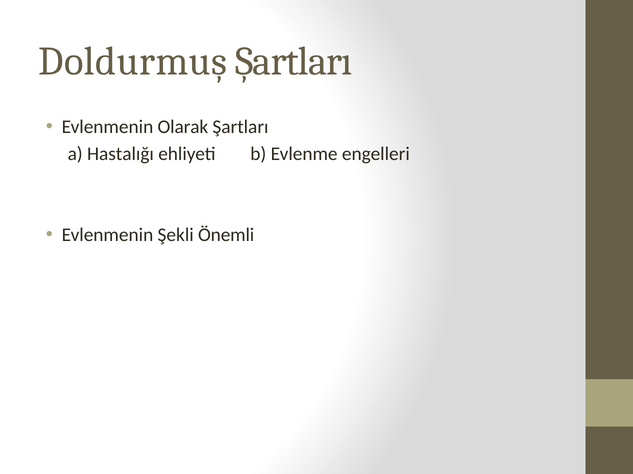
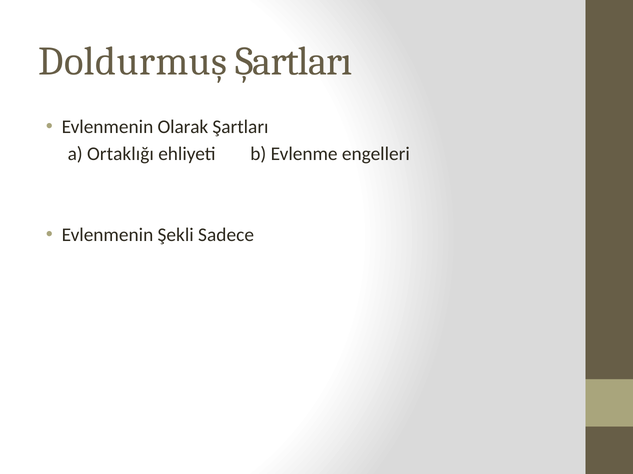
Hastalığı: Hastalığı -> Ortaklığı (120, 154)
Önemli: Önemli -> Sadece (226, 235)
